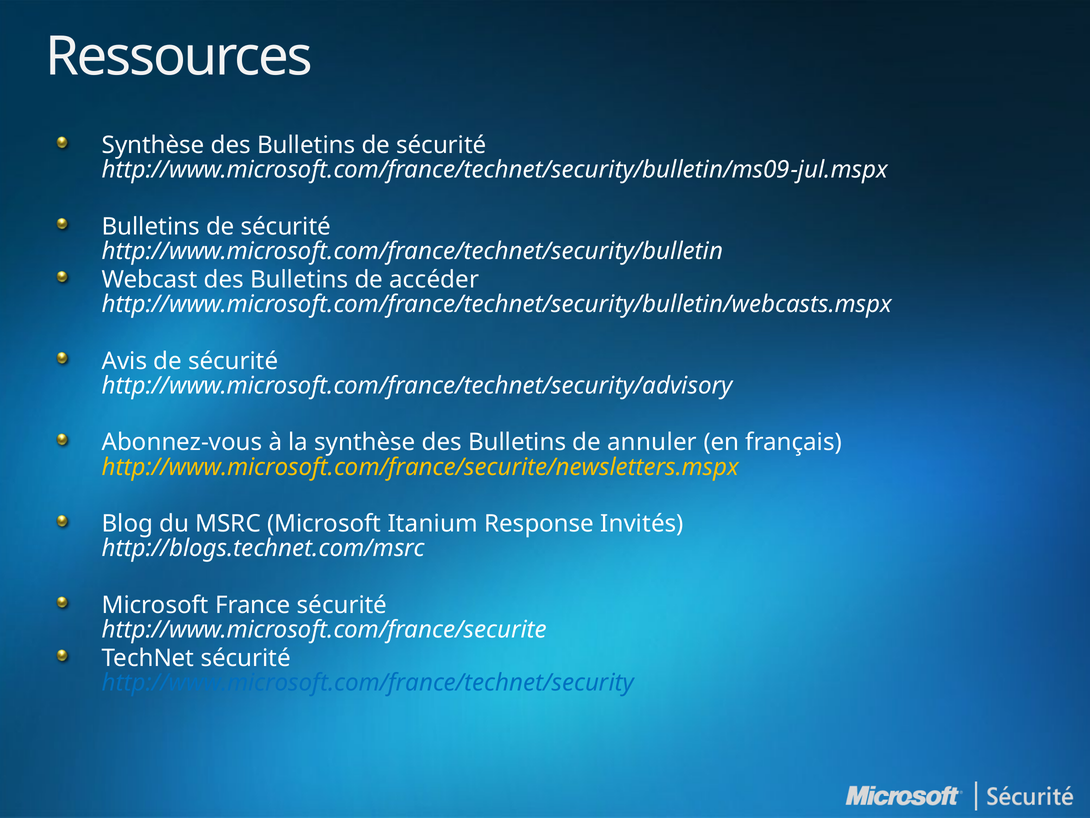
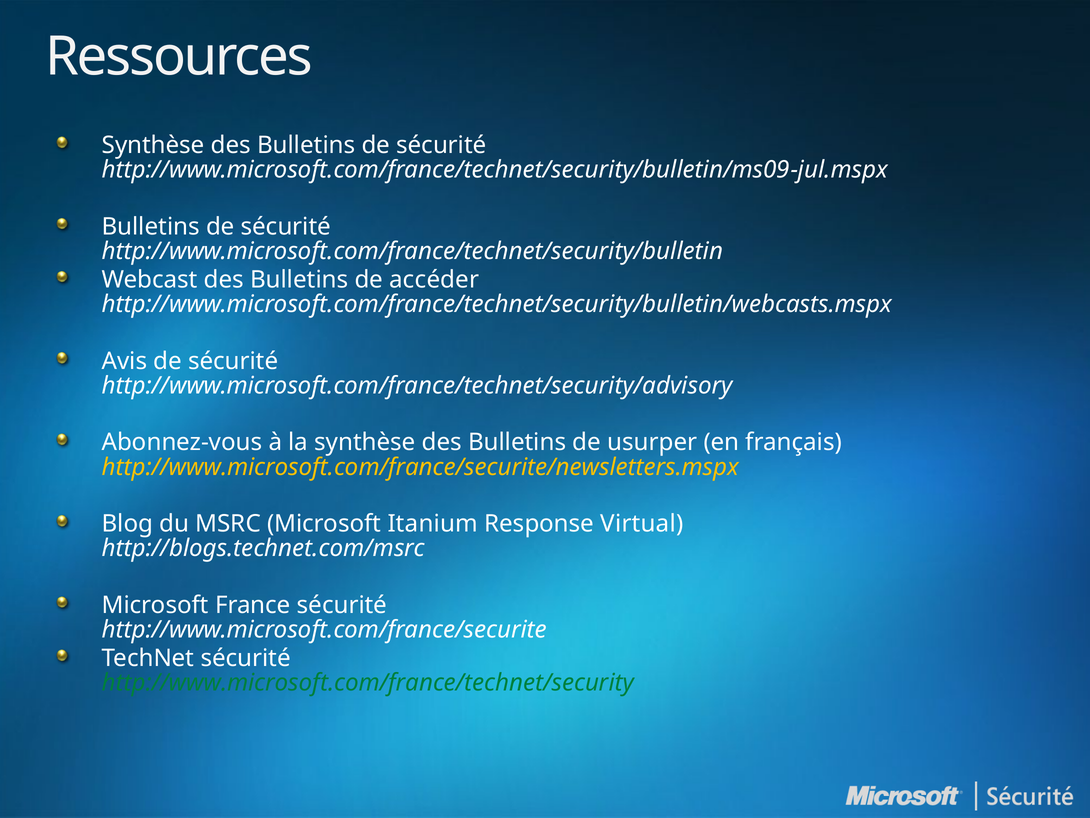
annuler: annuler -> usurper (652, 442)
Invités: Invités -> Virtual (642, 523)
http://www.microsoft.com/france/technet/security colour: blue -> green (368, 682)
